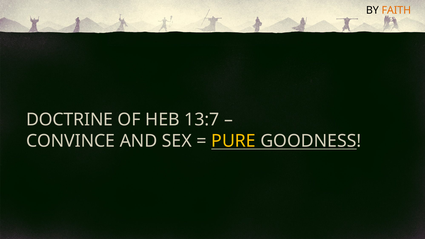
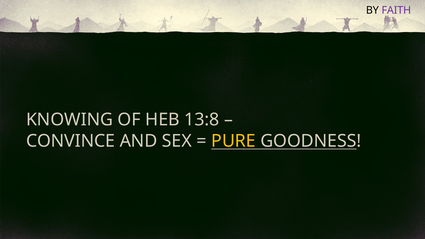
FAITH colour: orange -> purple (396, 10)
DOCTRINE: DOCTRINE -> KNOWING (70, 120)
13:7: 13:7 -> 13:8 (202, 120)
